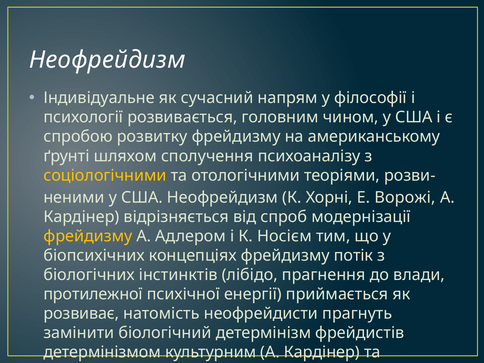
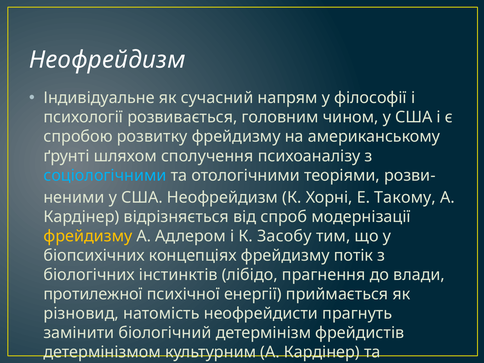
соціологічними colour: yellow -> light blue (105, 175)
Ворожі: Ворожі -> Такому (405, 197)
Носієм: Носієм -> Засобу (284, 236)
розвиває: розвиває -> різновид (81, 314)
